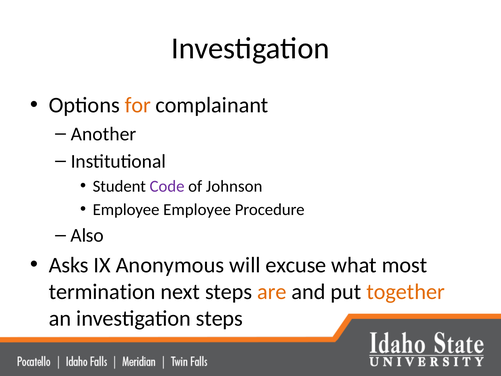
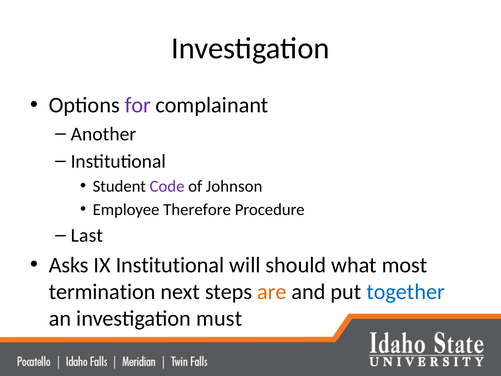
for colour: orange -> purple (138, 105)
Employee Employee: Employee -> Therefore (197, 209)
Also: Also -> Last (87, 235)
IX Anonymous: Anonymous -> Institutional (170, 265)
excuse: excuse -> should (296, 265)
together colour: orange -> blue (406, 292)
investigation steps: steps -> must (219, 318)
